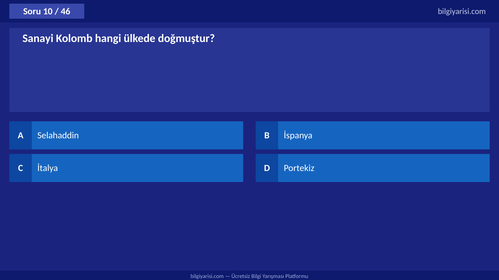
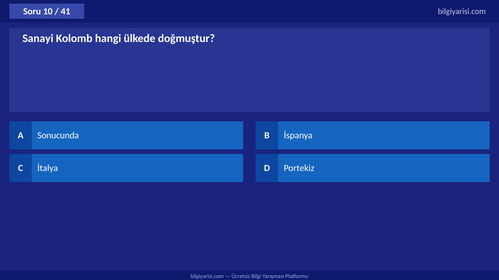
46: 46 -> 41 (66, 11)
Selahaddin: Selahaddin -> Sonucunda (58, 136)
